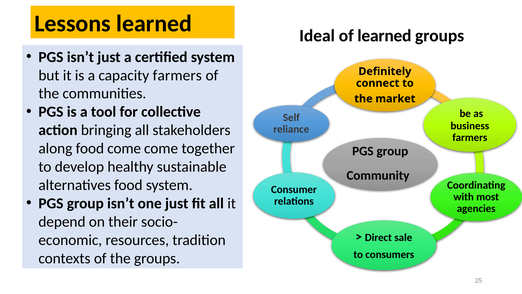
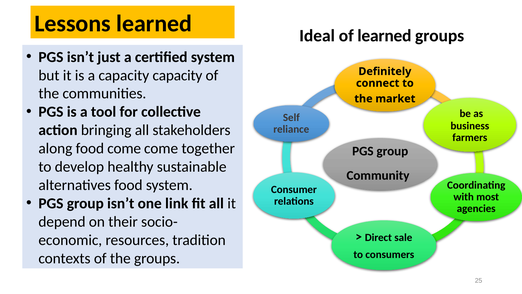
capacity farmers: farmers -> capacity (177, 75)
one just: just -> link (177, 203)
